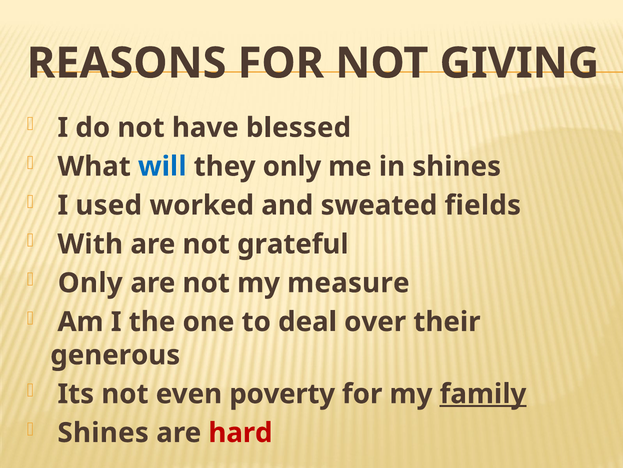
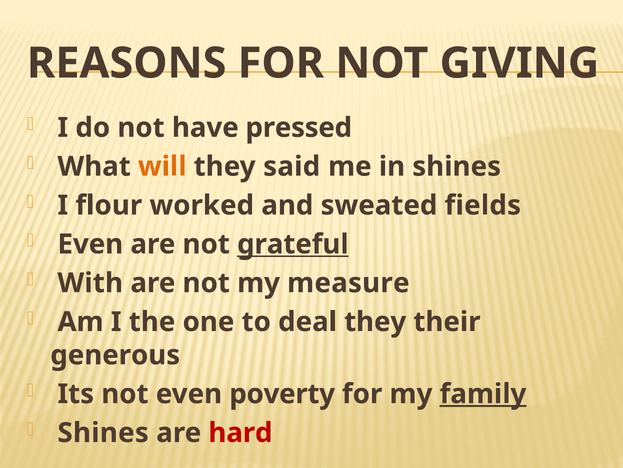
blessed: blessed -> pressed (299, 128)
will colour: blue -> orange (162, 166)
they only: only -> said (292, 166)
used: used -> flour (109, 205)
With: With -> Even (90, 244)
grateful underline: none -> present (293, 244)
Only: Only -> With (90, 283)
deal over: over -> they (375, 321)
